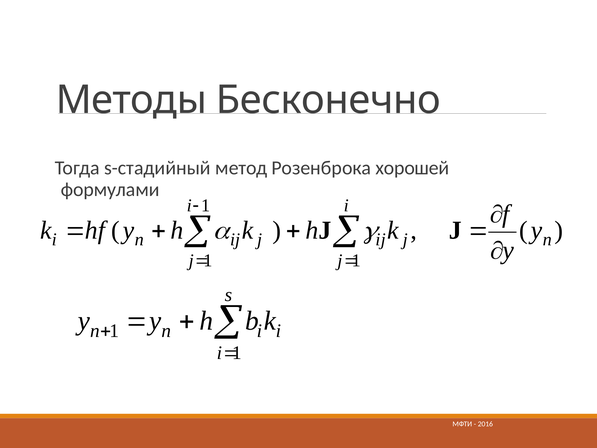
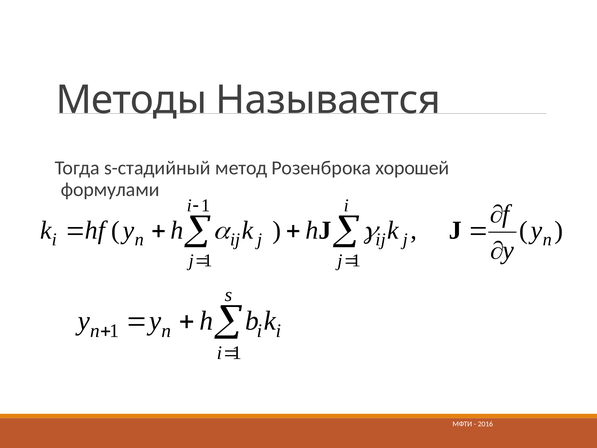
Бесконечно: Бесконечно -> Называется (328, 100)
